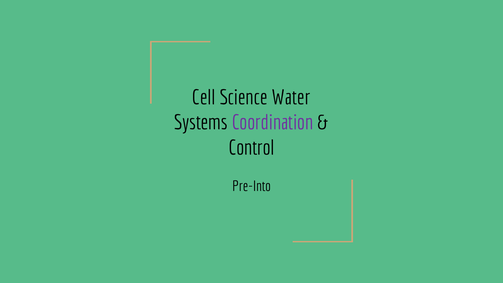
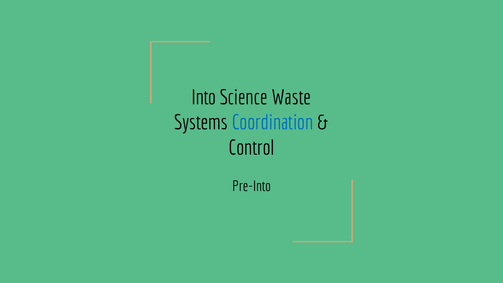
Cell: Cell -> Into (204, 98)
Water: Water -> Waste (291, 98)
Coordination colour: purple -> blue (273, 123)
